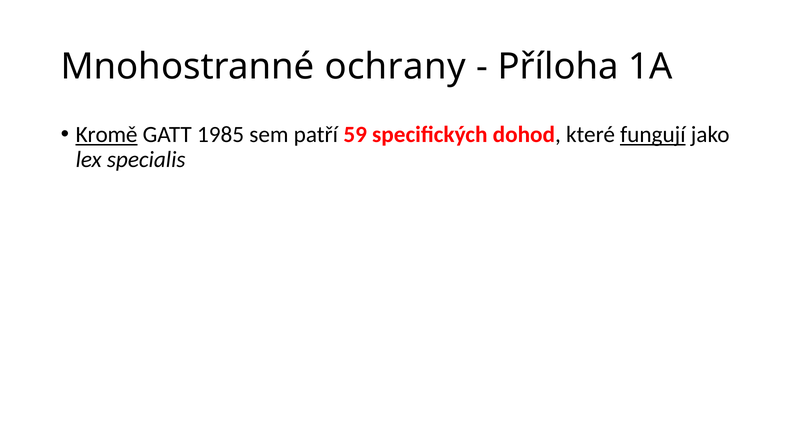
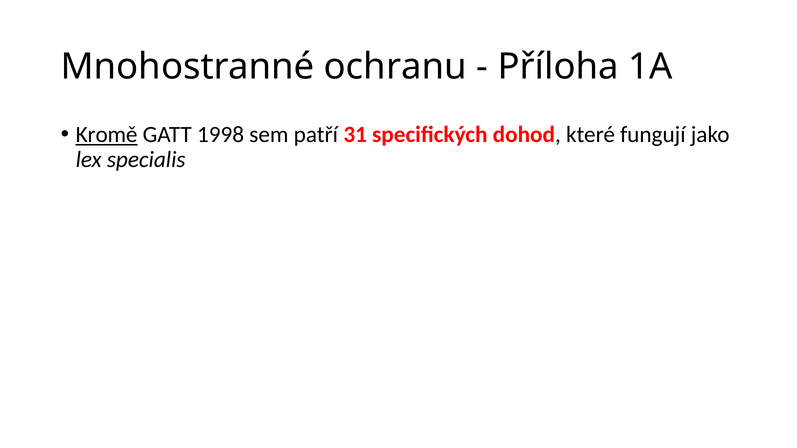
ochrany: ochrany -> ochranu (395, 67)
1985: 1985 -> 1998 (221, 135)
59: 59 -> 31 (355, 135)
fungují underline: present -> none (653, 135)
